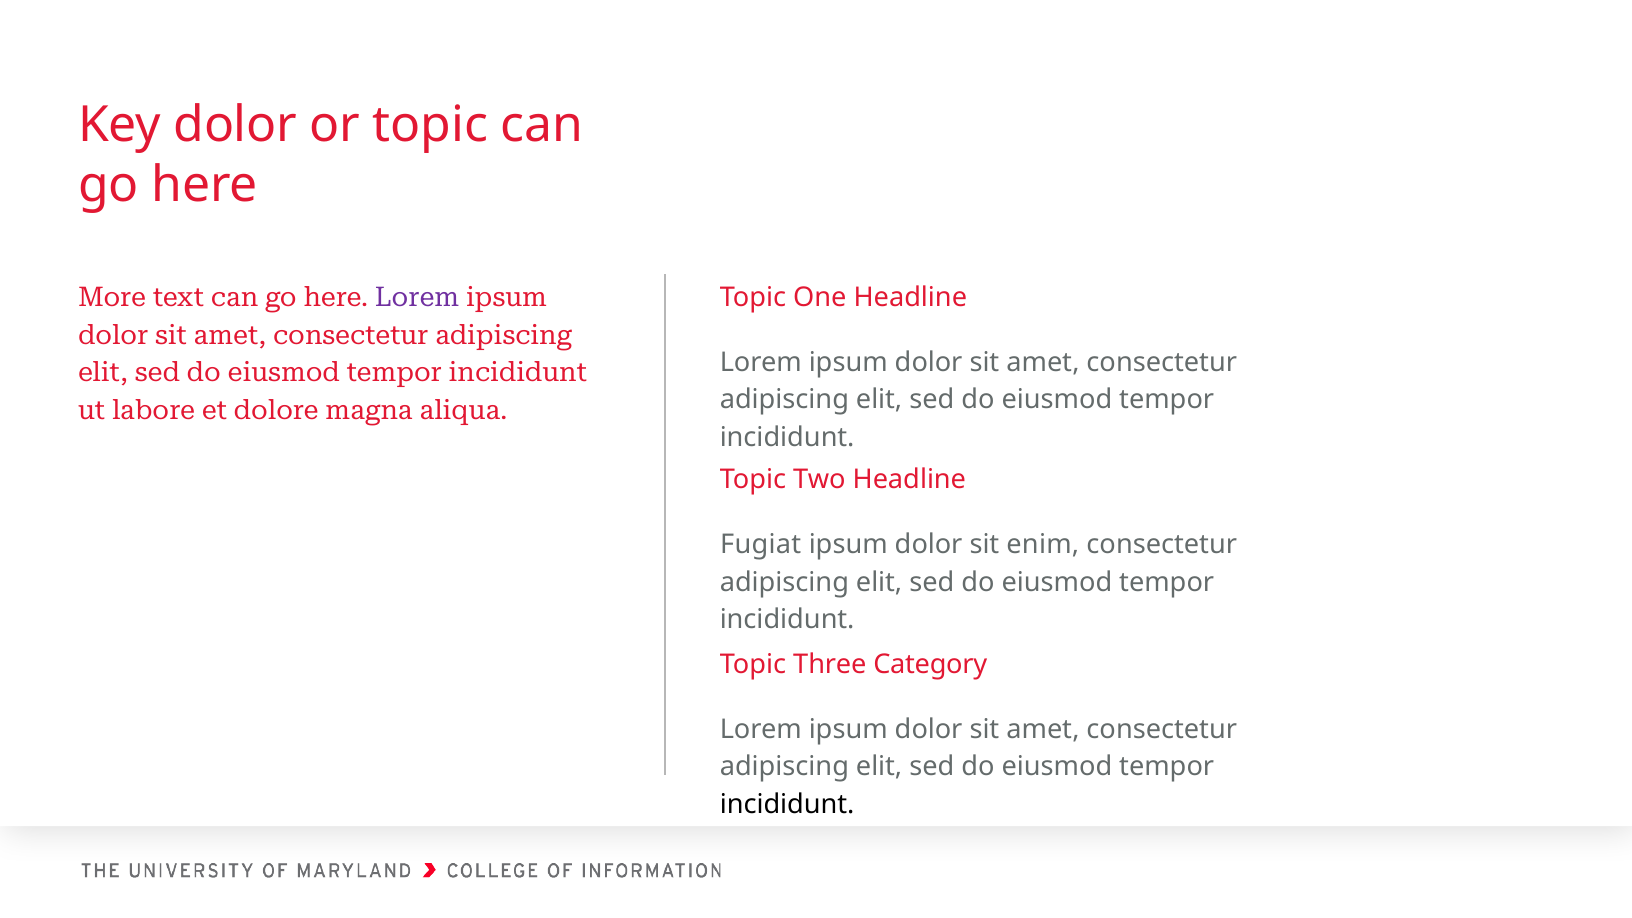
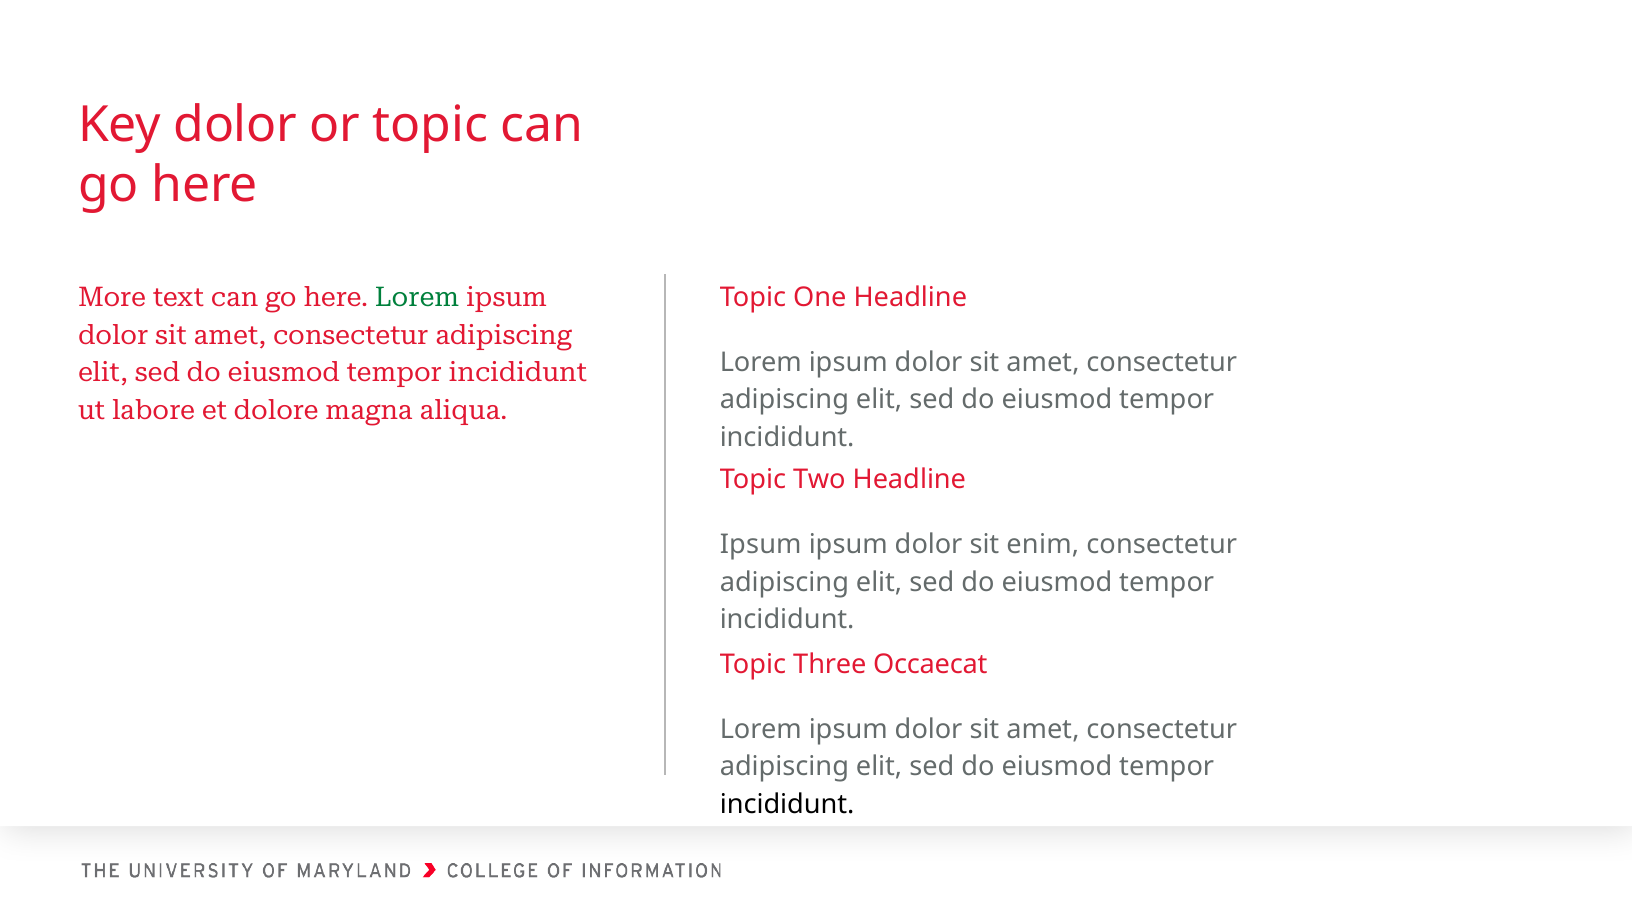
Lorem colour: purple -> green (417, 298)
Fugiat: Fugiat -> Ipsum (761, 545)
Category: Category -> Occaecat (930, 664)
